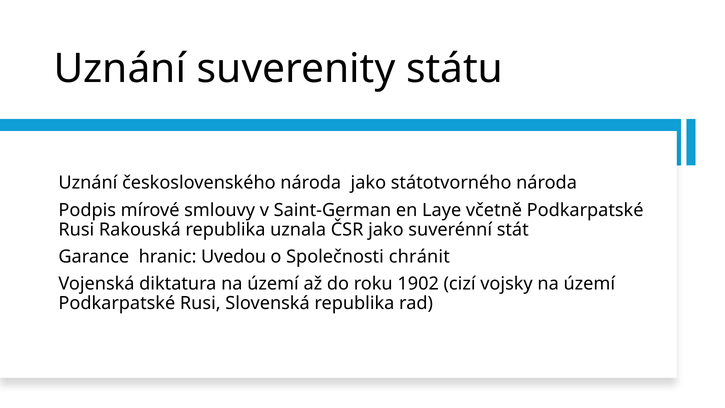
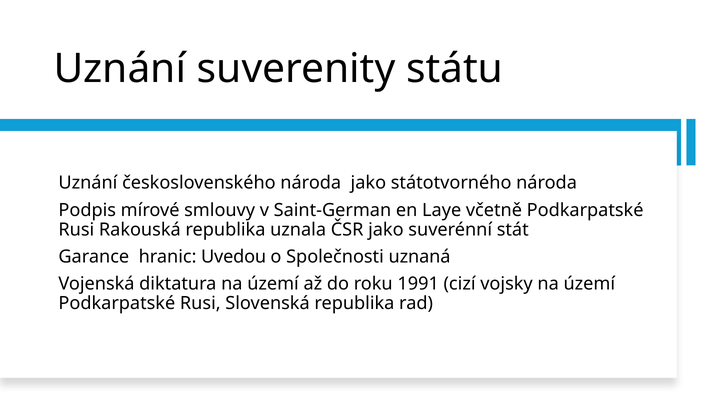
chránit: chránit -> uznaná (419, 257)
1902: 1902 -> 1991 (418, 284)
